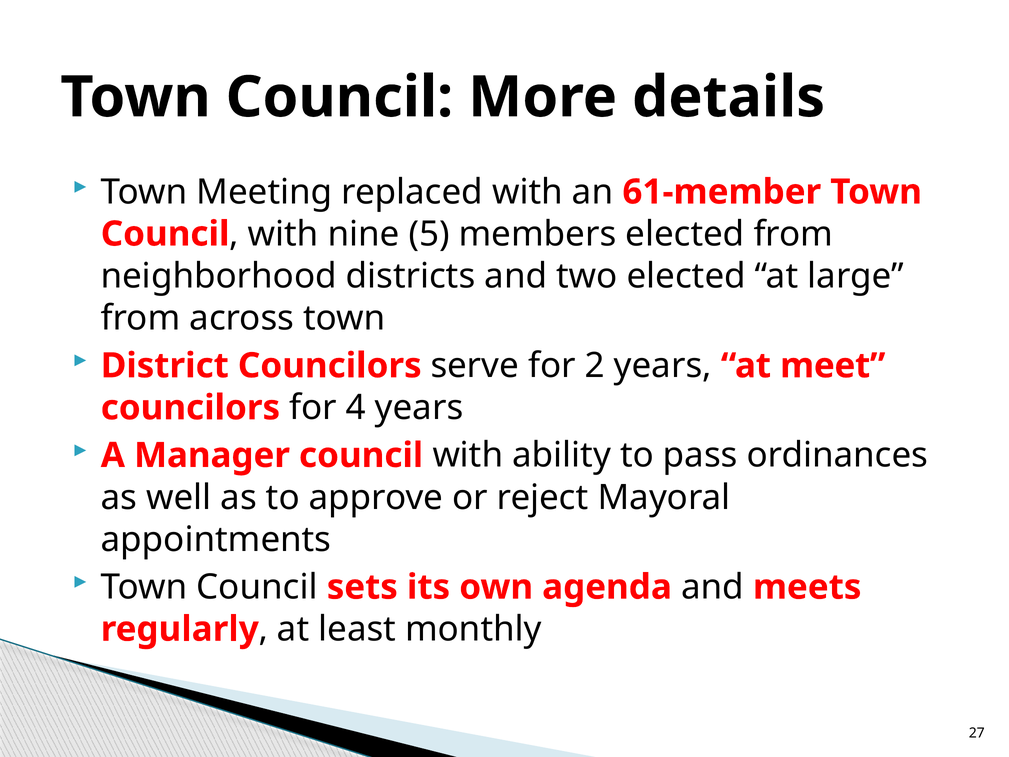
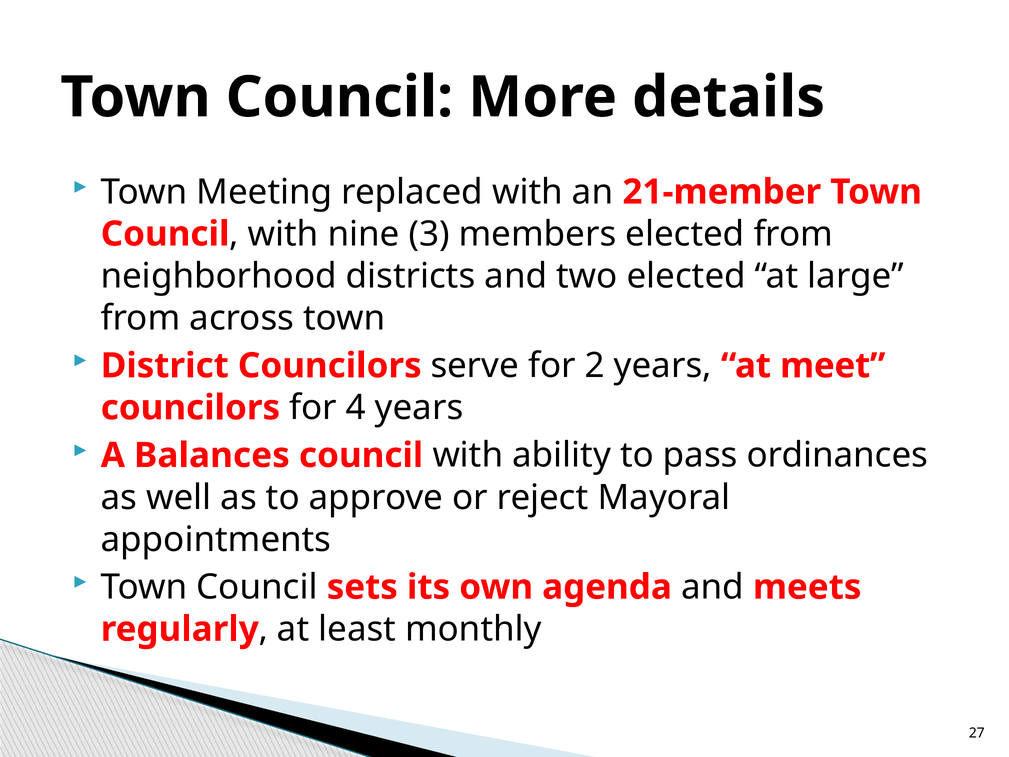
61-member: 61-member -> 21-member (722, 192)
5: 5 -> 3 (429, 234)
Manager: Manager -> Balances (212, 455)
